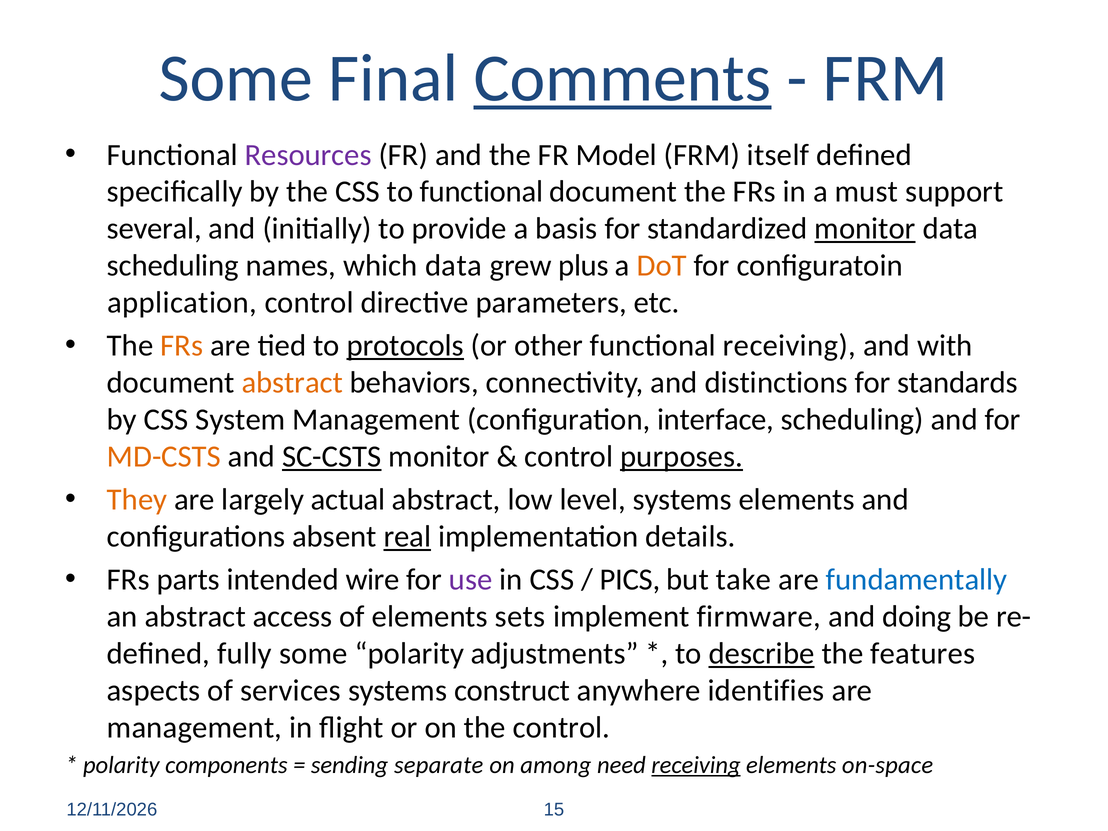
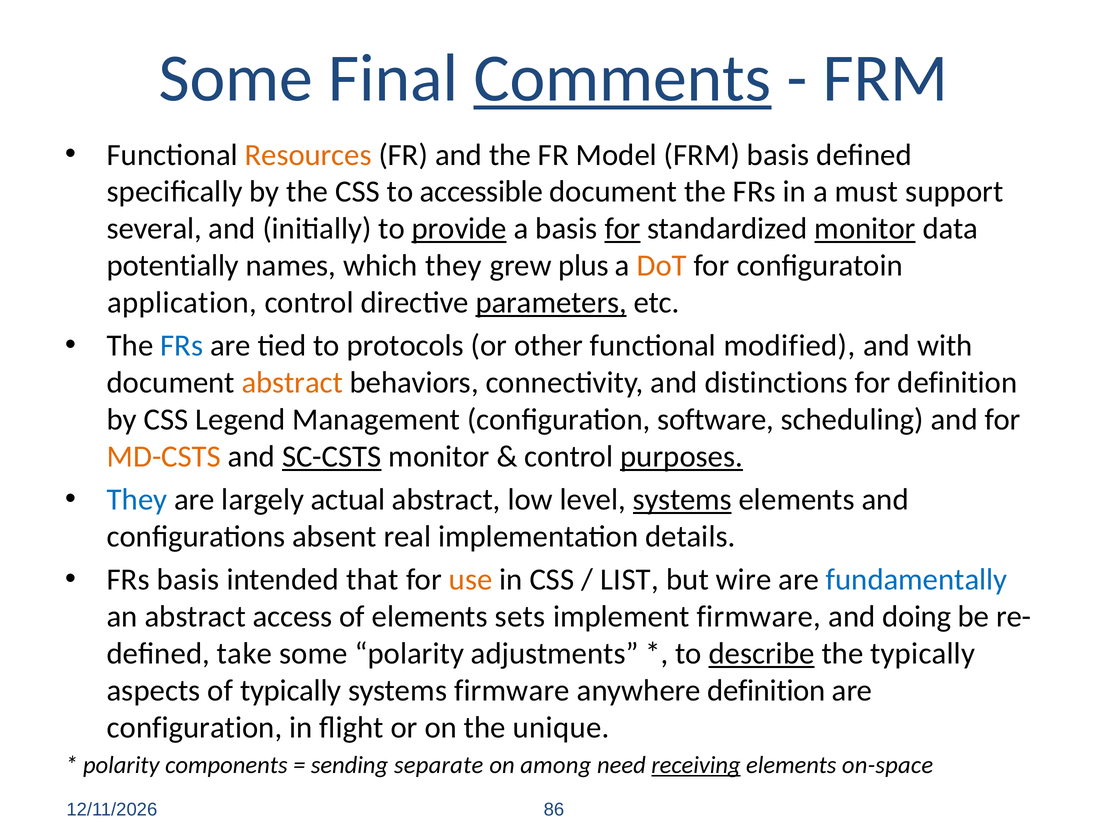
Resources colour: purple -> orange (308, 155)
FRM itself: itself -> basis (778, 155)
to functional: functional -> accessible (481, 192)
provide underline: none -> present (459, 229)
for underline: none -> present (623, 229)
scheduling: scheduling -> potentially (173, 266)
which data: data -> they (453, 266)
parameters underline: none -> present (551, 303)
FRs colour: orange -> blue (182, 346)
protocols underline: present -> none (405, 346)
functional receiving: receiving -> modified (789, 346)
for standards: standards -> definition (957, 383)
System: System -> Legend (240, 420)
interface: interface -> software (716, 420)
They colour: orange -> blue (137, 500)
systems underline: none -> present (682, 500)
real underline: present -> none (407, 537)
FRs parts: parts -> basis (188, 580)
wire: wire -> that (372, 580)
use colour: purple -> orange (471, 580)
PICS: PICS -> LIST (630, 580)
take: take -> wire (744, 580)
fully: fully -> take (244, 654)
the features: features -> typically (923, 654)
of services: services -> typically (291, 691)
systems construct: construct -> firmware (512, 691)
anywhere identifies: identifies -> definition (766, 691)
management: management -> configuration (195, 728)
the control: control -> unique (561, 728)
15: 15 -> 86 (554, 810)
